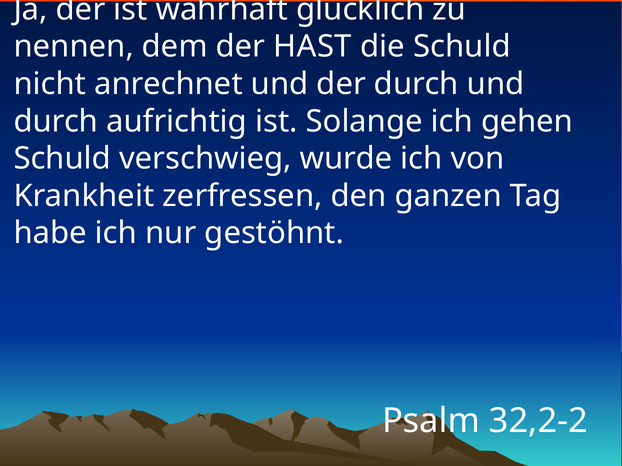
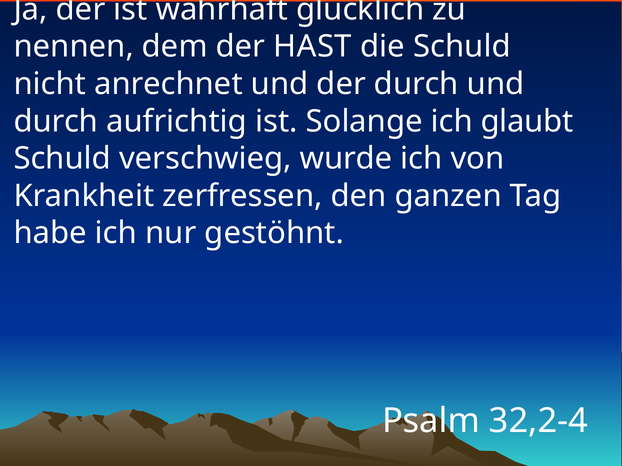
gehen: gehen -> glaubt (527, 121)
32,2-2: 32,2-2 -> 32,2-4 (539, 421)
